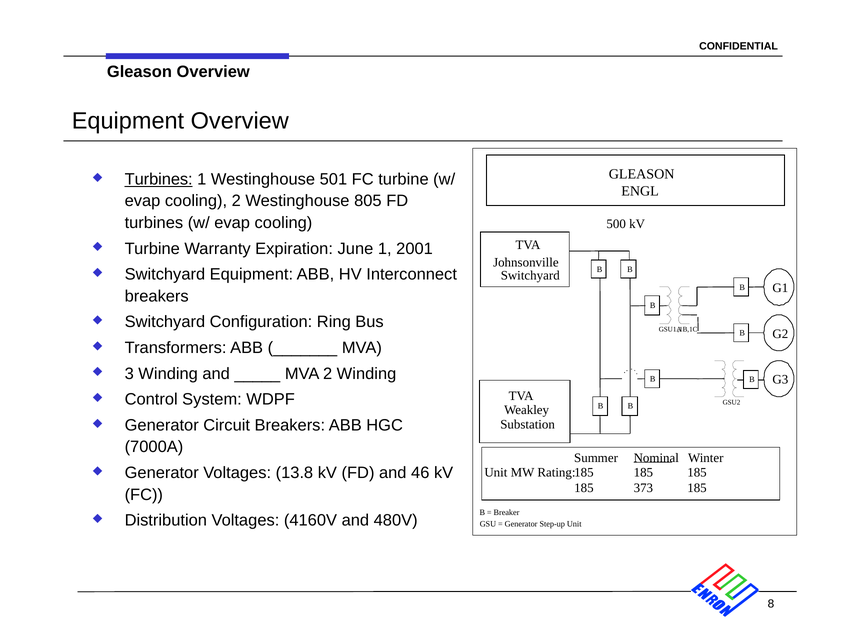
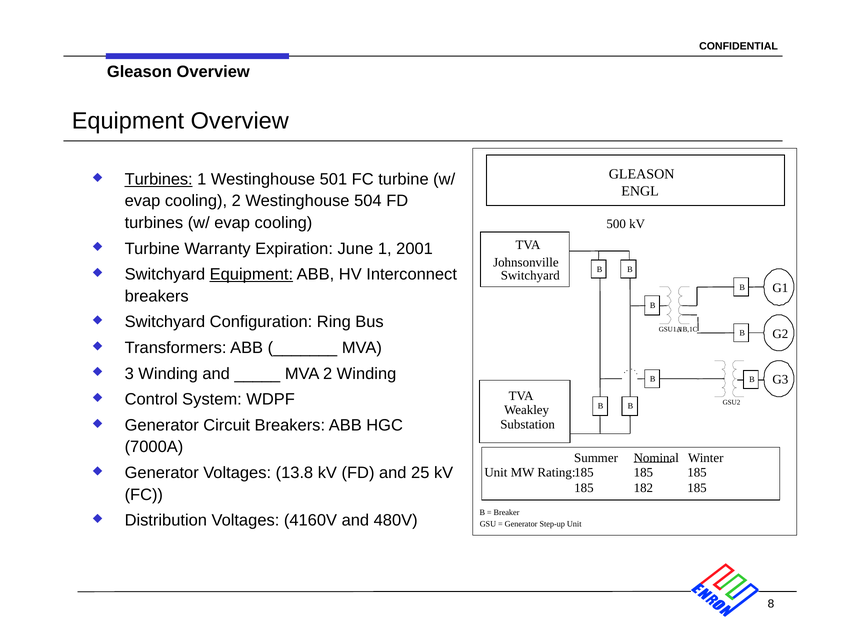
805: 805 -> 504 (368, 201)
Equipment underline: none -> present (251, 275)
46: 46 -> 25 (420, 473)
373: 373 -> 182 (643, 488)
